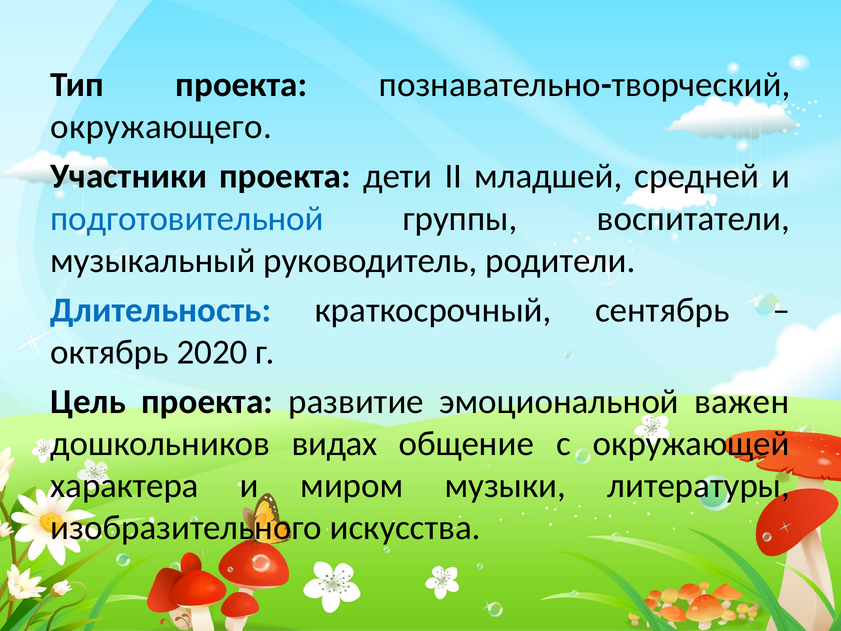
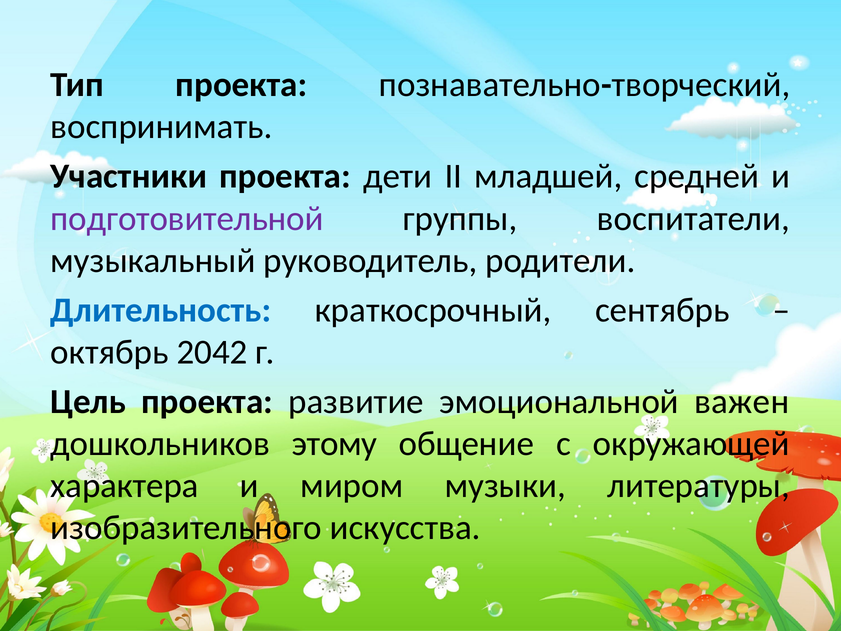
окружающего: окружающего -> воспринимать (161, 127)
подготовительной colour: blue -> purple (187, 218)
2020: 2020 -> 2042 (212, 352)
видах: видах -> этому (335, 444)
